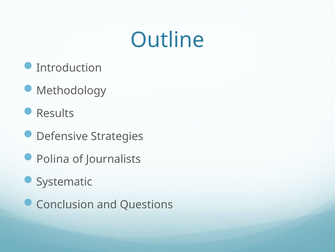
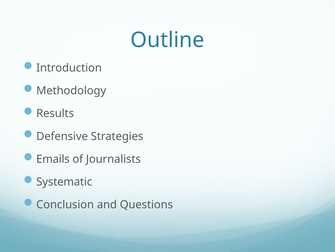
Polina: Polina -> Emails (53, 159)
